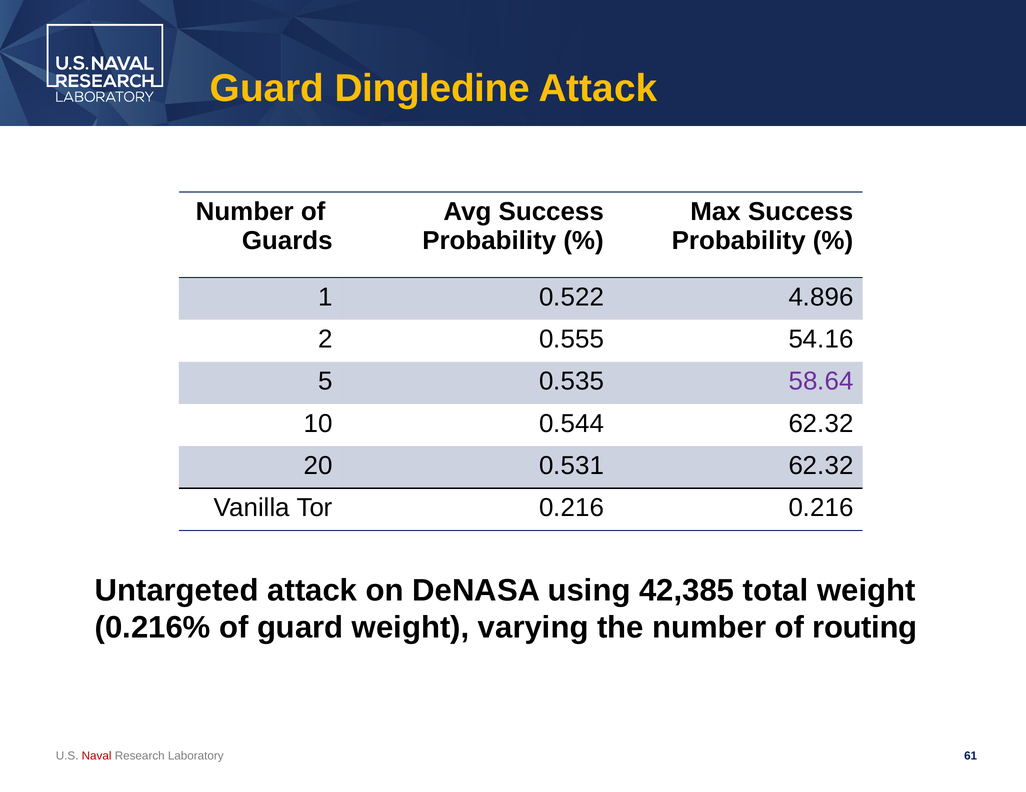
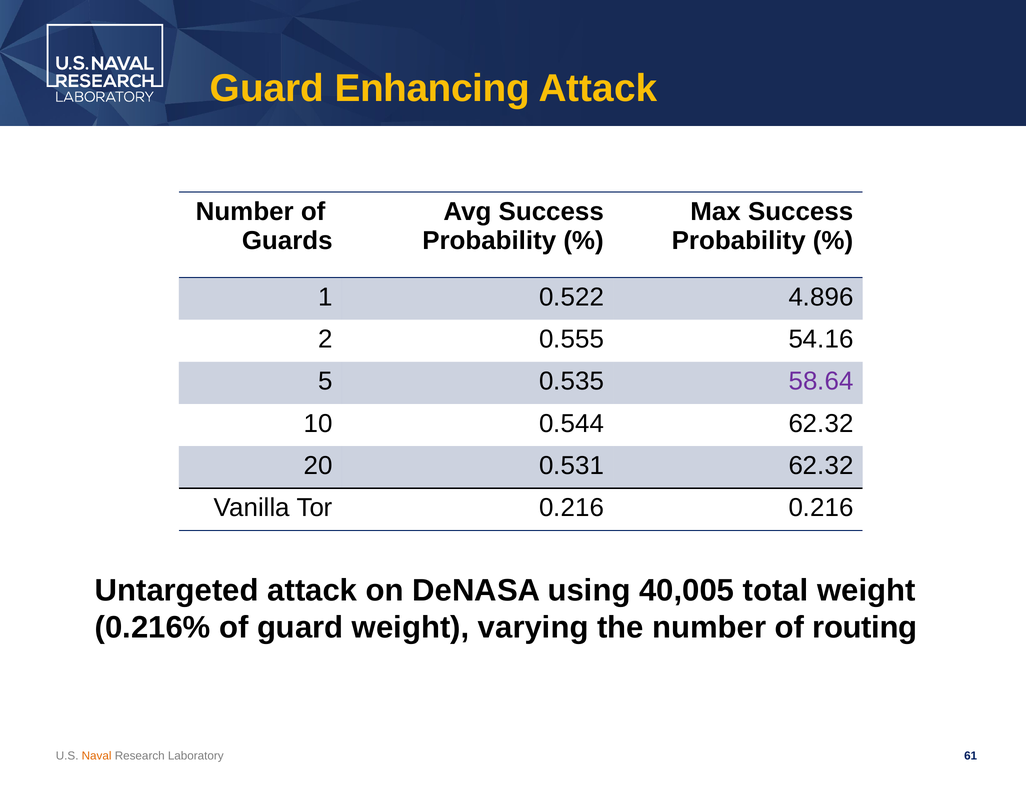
Dingledine: Dingledine -> Enhancing (432, 88)
42,385: 42,385 -> 40,005 (687, 591)
Naval colour: red -> orange (97, 757)
